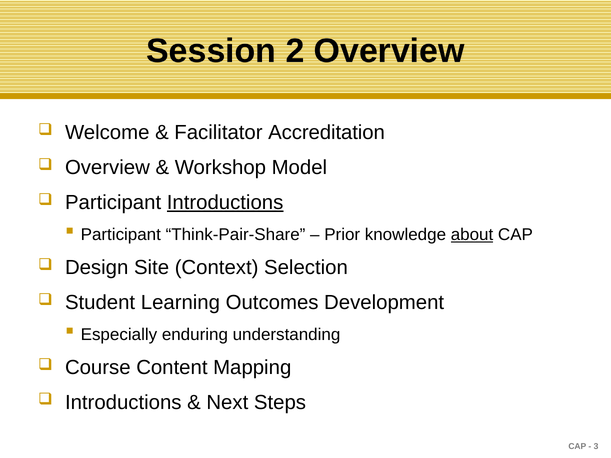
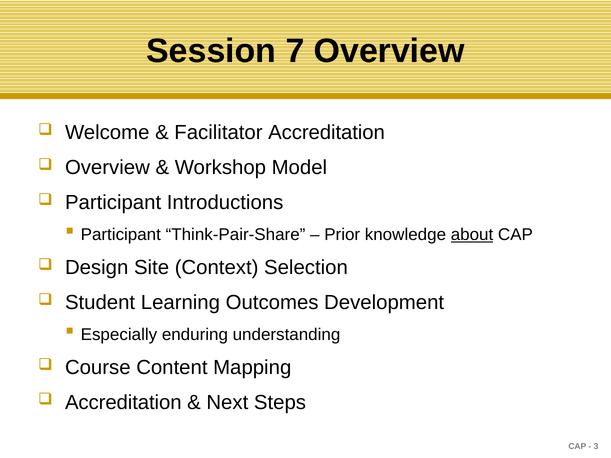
2: 2 -> 7 (295, 51)
Introductions underline: present -> none (225, 203)
Introductions: Introductions -> Accreditation (123, 403)
